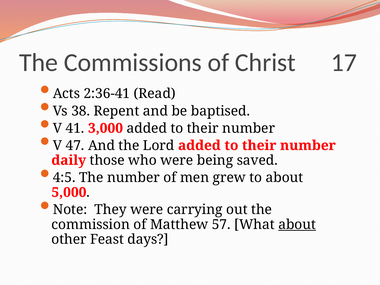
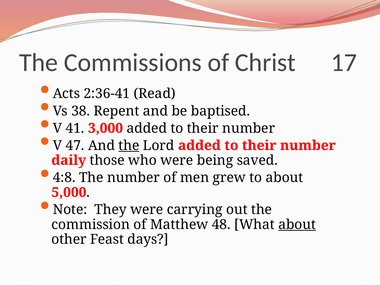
the underline: none -> present (129, 146)
4:5: 4:5 -> 4:8 (64, 178)
57: 57 -> 48 (221, 224)
